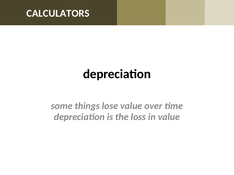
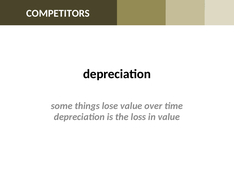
CALCULATORS: CALCULATORS -> COMPETITORS (58, 13)
